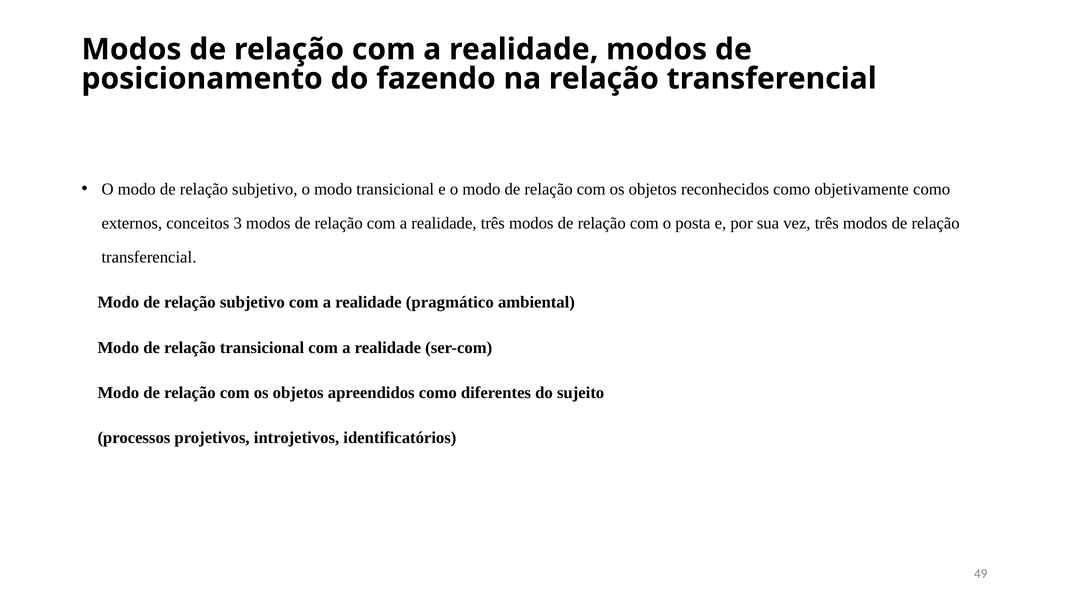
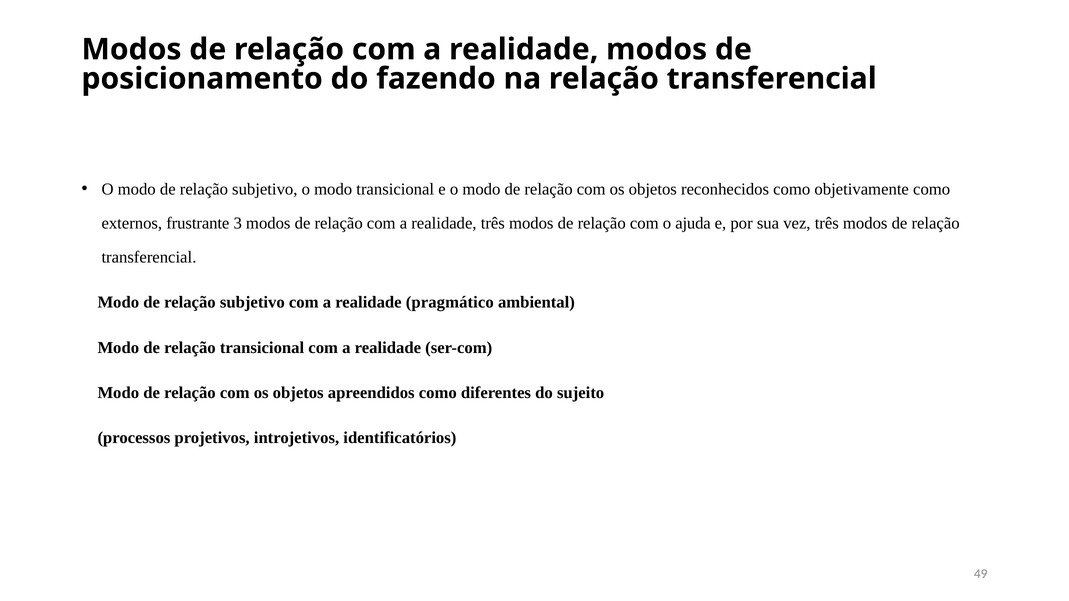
conceitos: conceitos -> frustrante (198, 223)
posta: posta -> ajuda (693, 223)
